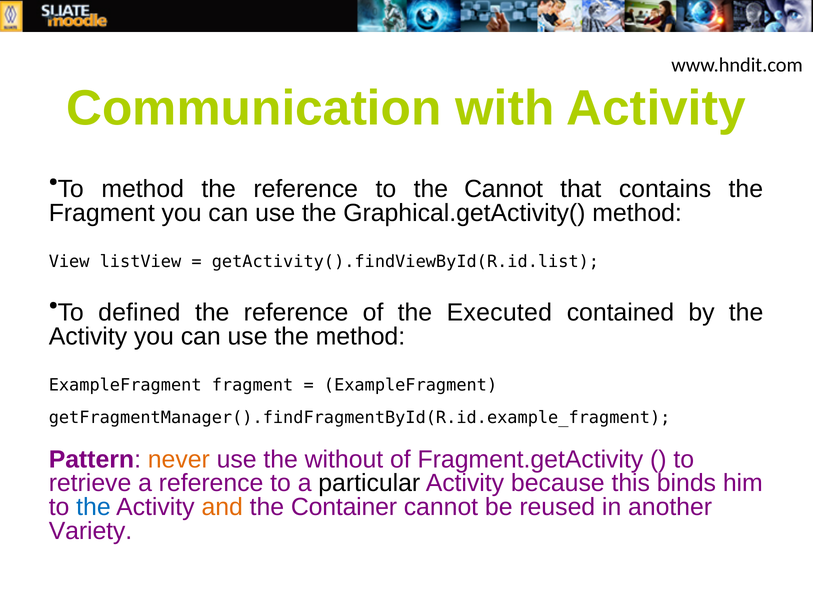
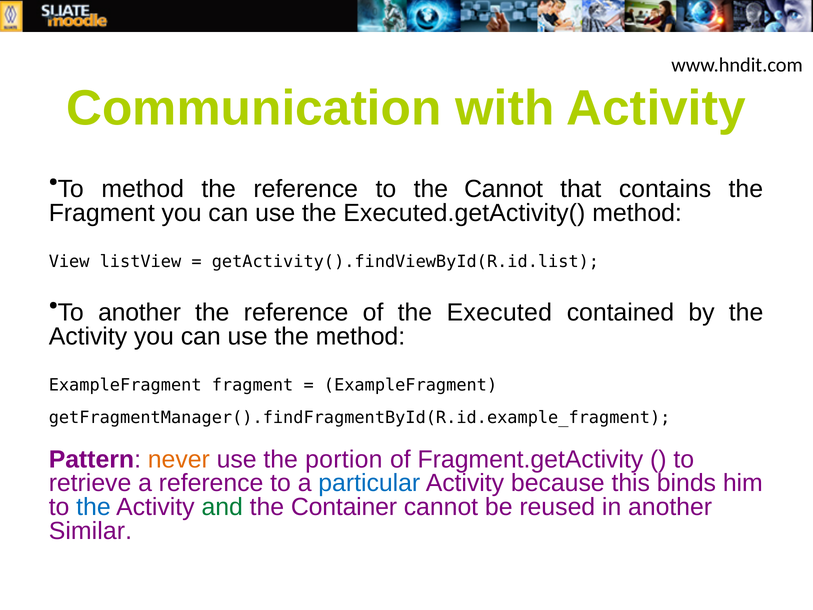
Graphical.getActivity(: Graphical.getActivity( -> Executed.getActivity( (464, 213)
defined: defined -> another (140, 313)
without: without -> portion (344, 459)
particular colour: black -> blue (369, 483)
and colour: orange -> green (222, 507)
Variety: Variety -> Similar (90, 531)
